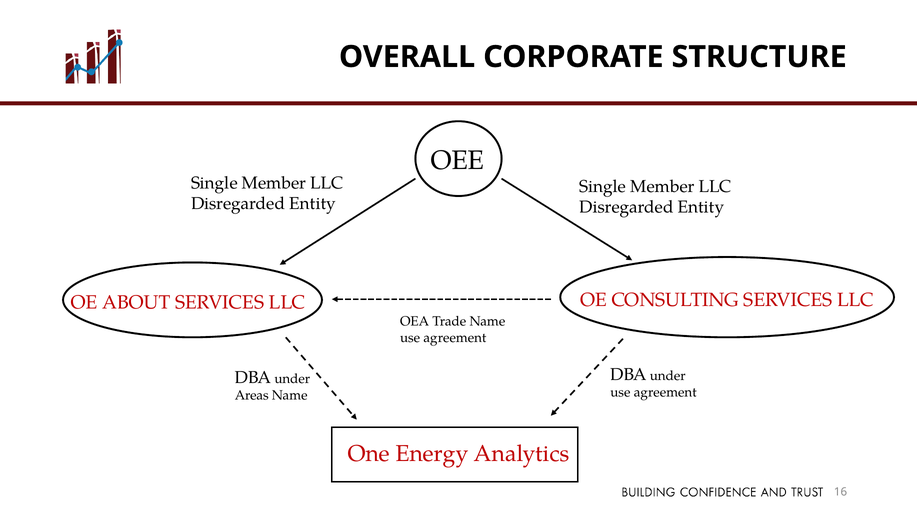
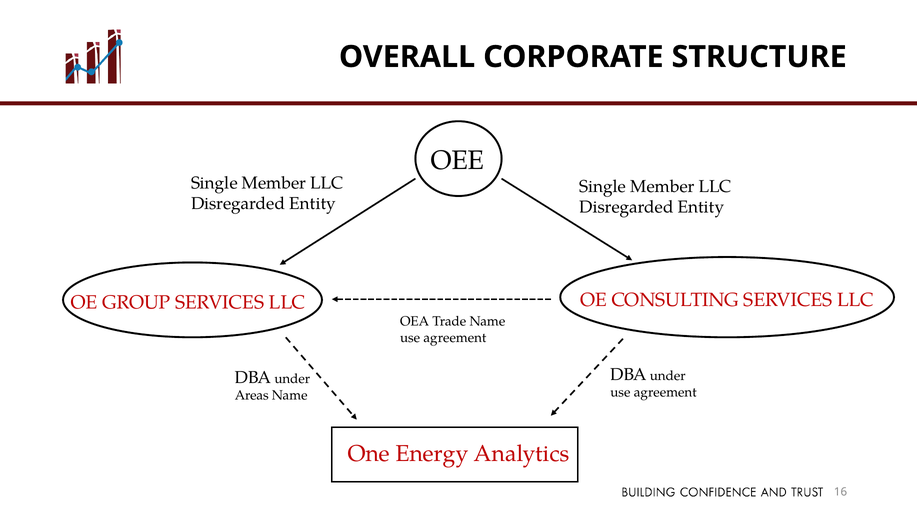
ABOUT: ABOUT -> GROUP (136, 302)
